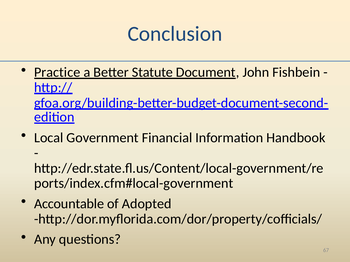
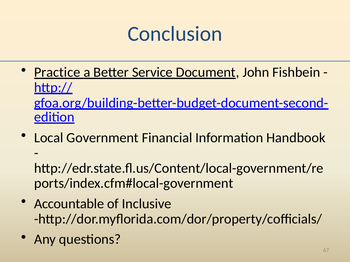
Statute: Statute -> Service (152, 72)
Adopted: Adopted -> Inclusive (147, 204)
